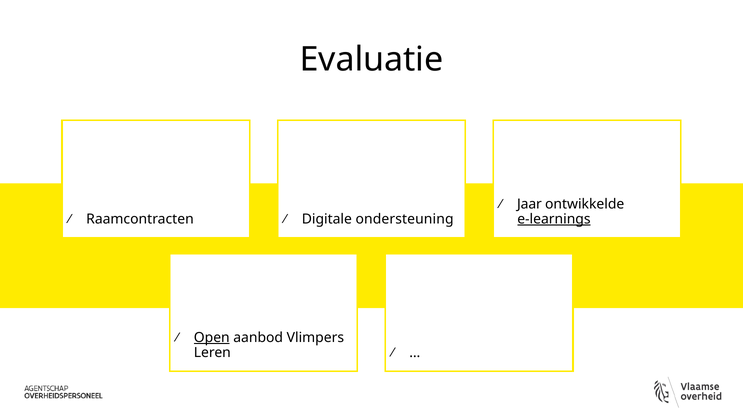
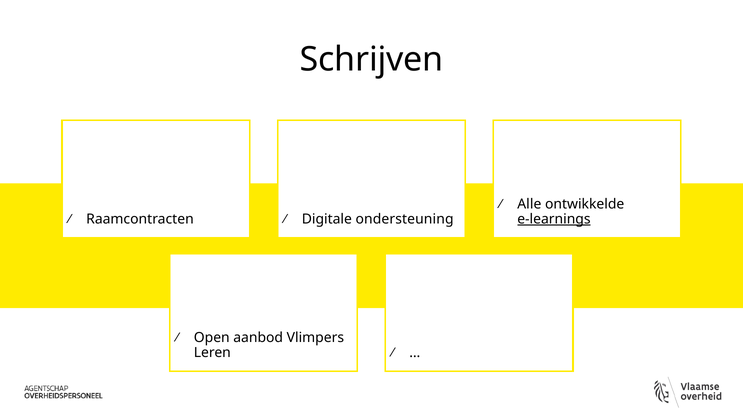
Evaluatie: Evaluatie -> Schrijven (372, 60)
Jaar: Jaar -> Alle (529, 204)
Open underline: present -> none (212, 337)
